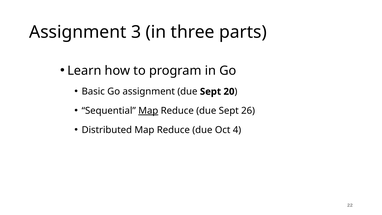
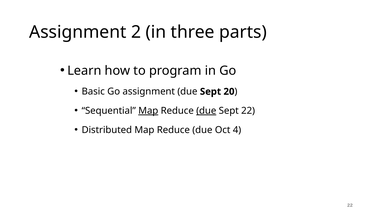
3: 3 -> 2 (136, 32)
due underline: none -> present (206, 111)
Sept 26: 26 -> 22 (248, 111)
